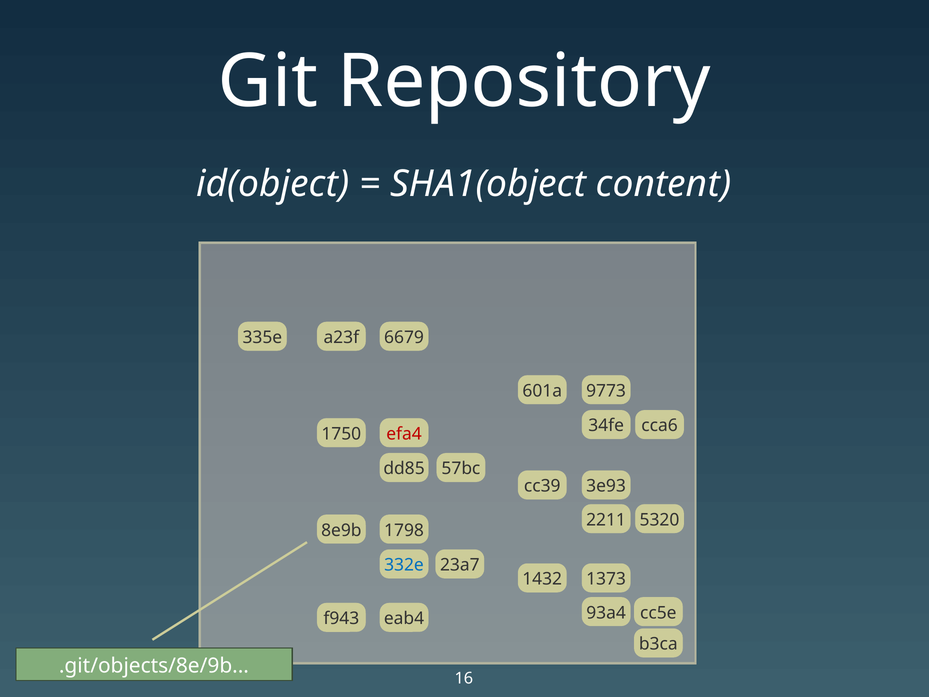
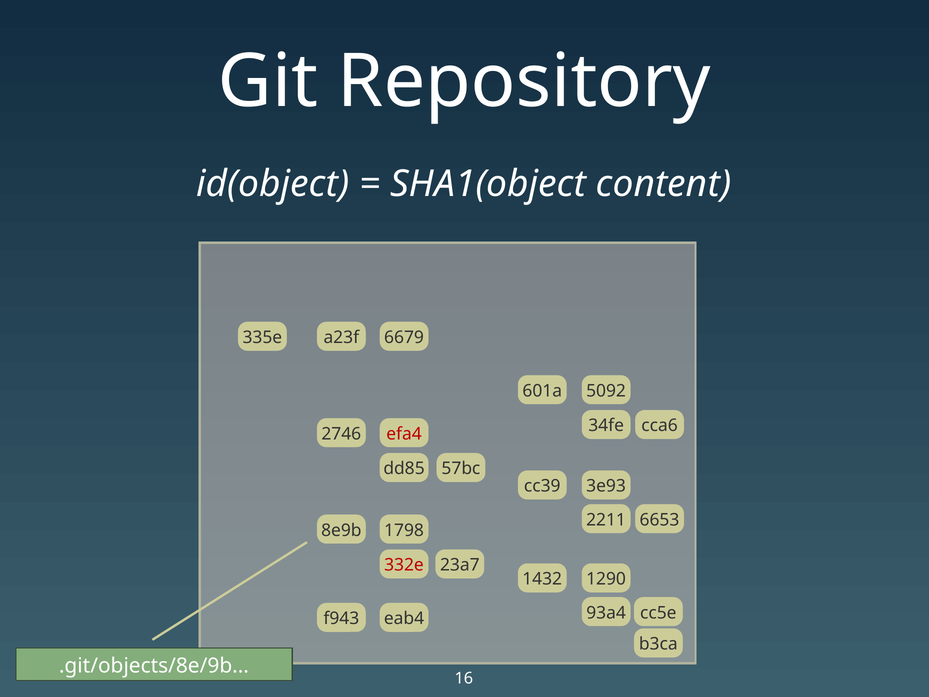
9773: 9773 -> 5092 (606, 391)
1750: 1750 -> 2746 (341, 434)
5320: 5320 -> 6653 (659, 520)
332e colour: blue -> red (404, 565)
1373: 1373 -> 1290 (606, 579)
